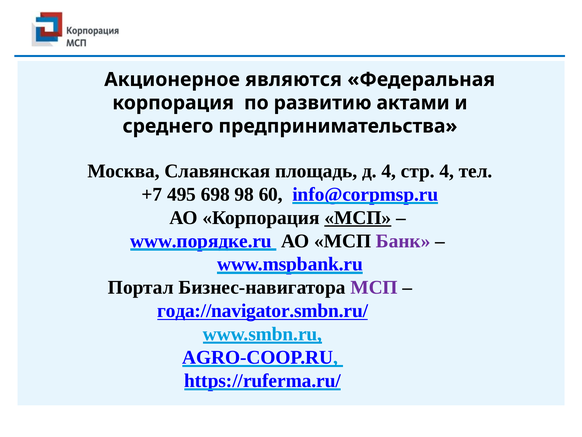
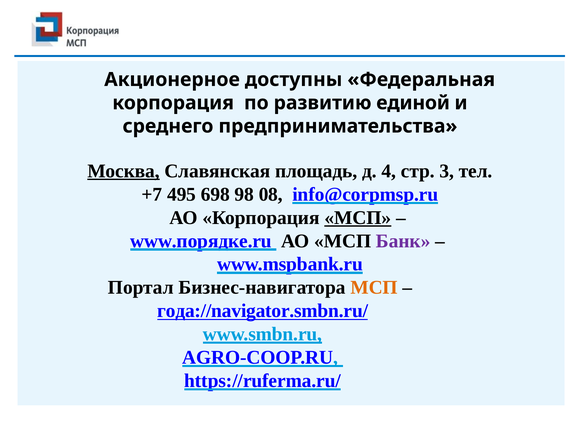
являются: являются -> доступны (294, 79)
актами: актами -> единой (413, 103)
Москва underline: none -> present (124, 171)
стр 4: 4 -> 3 (447, 171)
60: 60 -> 08 (271, 194)
МСП colour: purple -> orange (374, 287)
